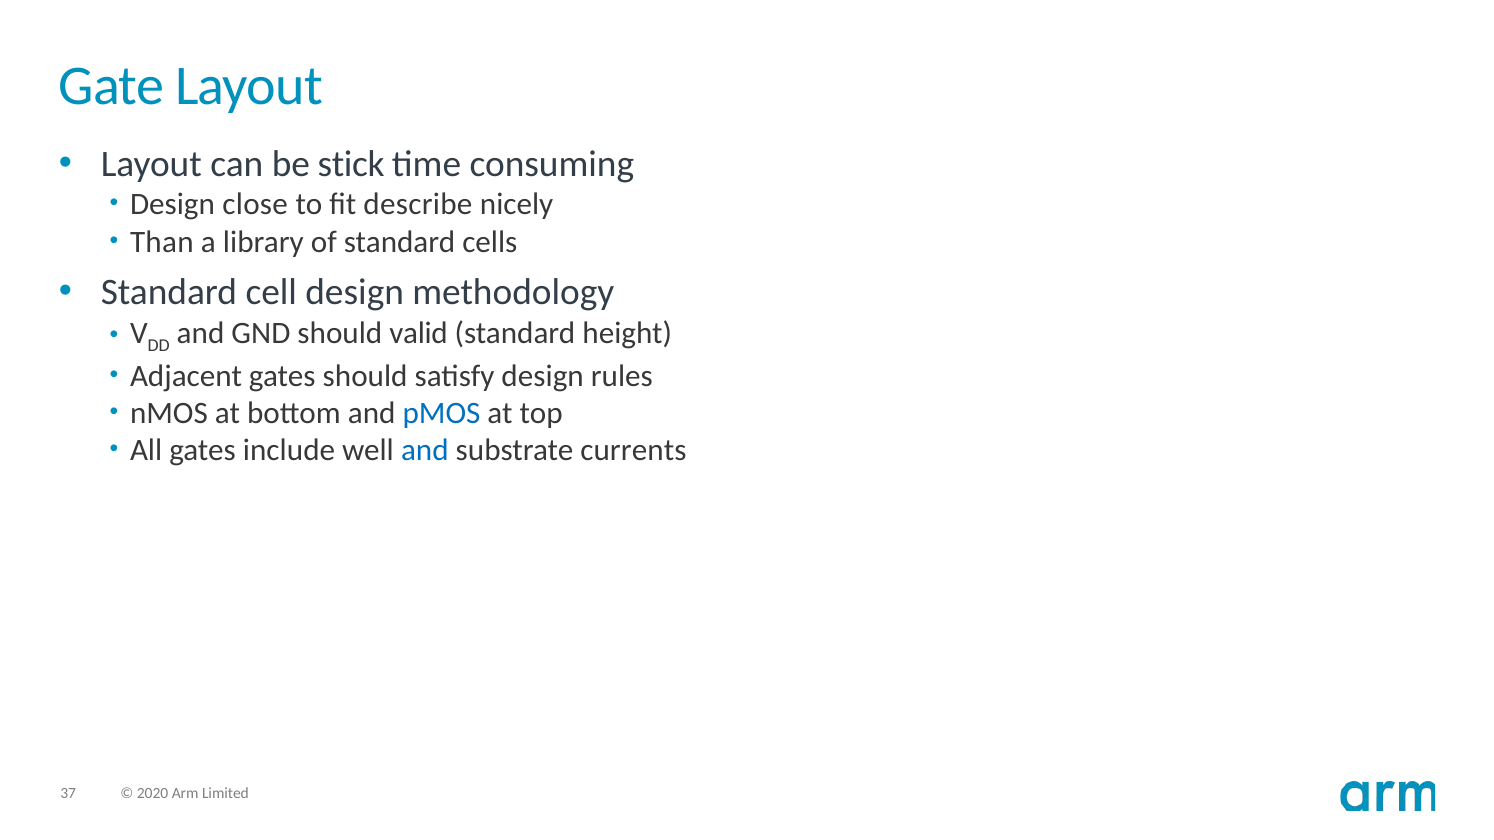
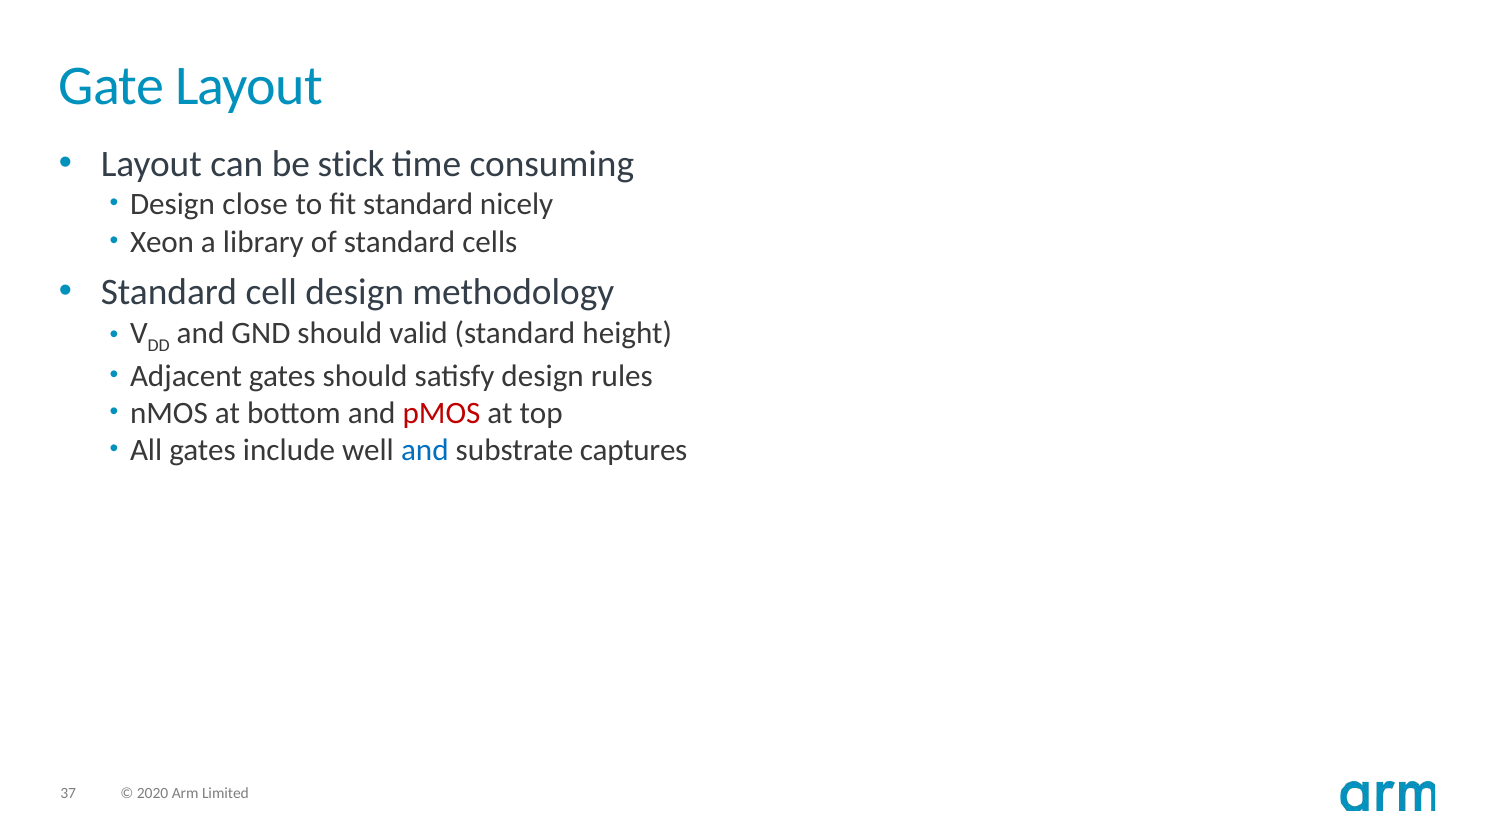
fit describe: describe -> standard (418, 205)
Than: Than -> Xeon (162, 242)
pMOS colour: blue -> red (442, 413)
currents: currents -> captures (634, 451)
